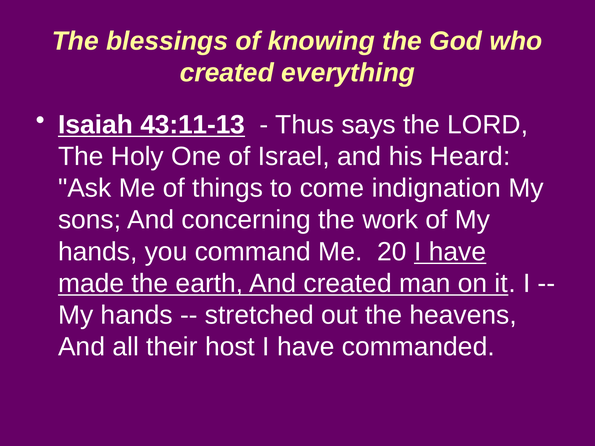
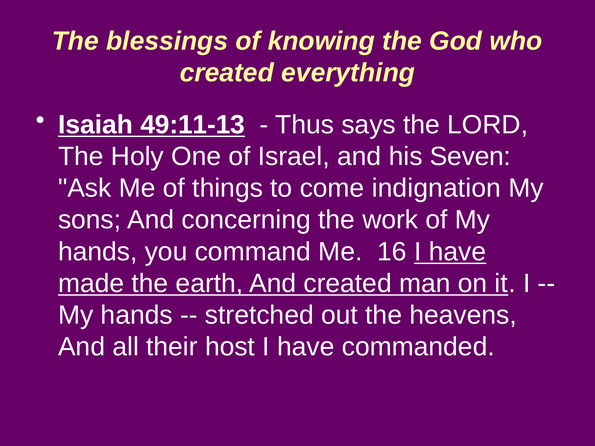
43:11-13: 43:11-13 -> 49:11-13 (193, 125)
Heard: Heard -> Seven (470, 157)
20: 20 -> 16 (392, 252)
